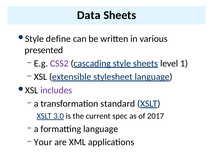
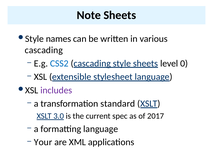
Data: Data -> Note (89, 15)
define: define -> names (58, 39)
presented: presented -> cascading (44, 50)
CSS2 colour: purple -> blue (59, 63)
1: 1 -> 0 (184, 63)
